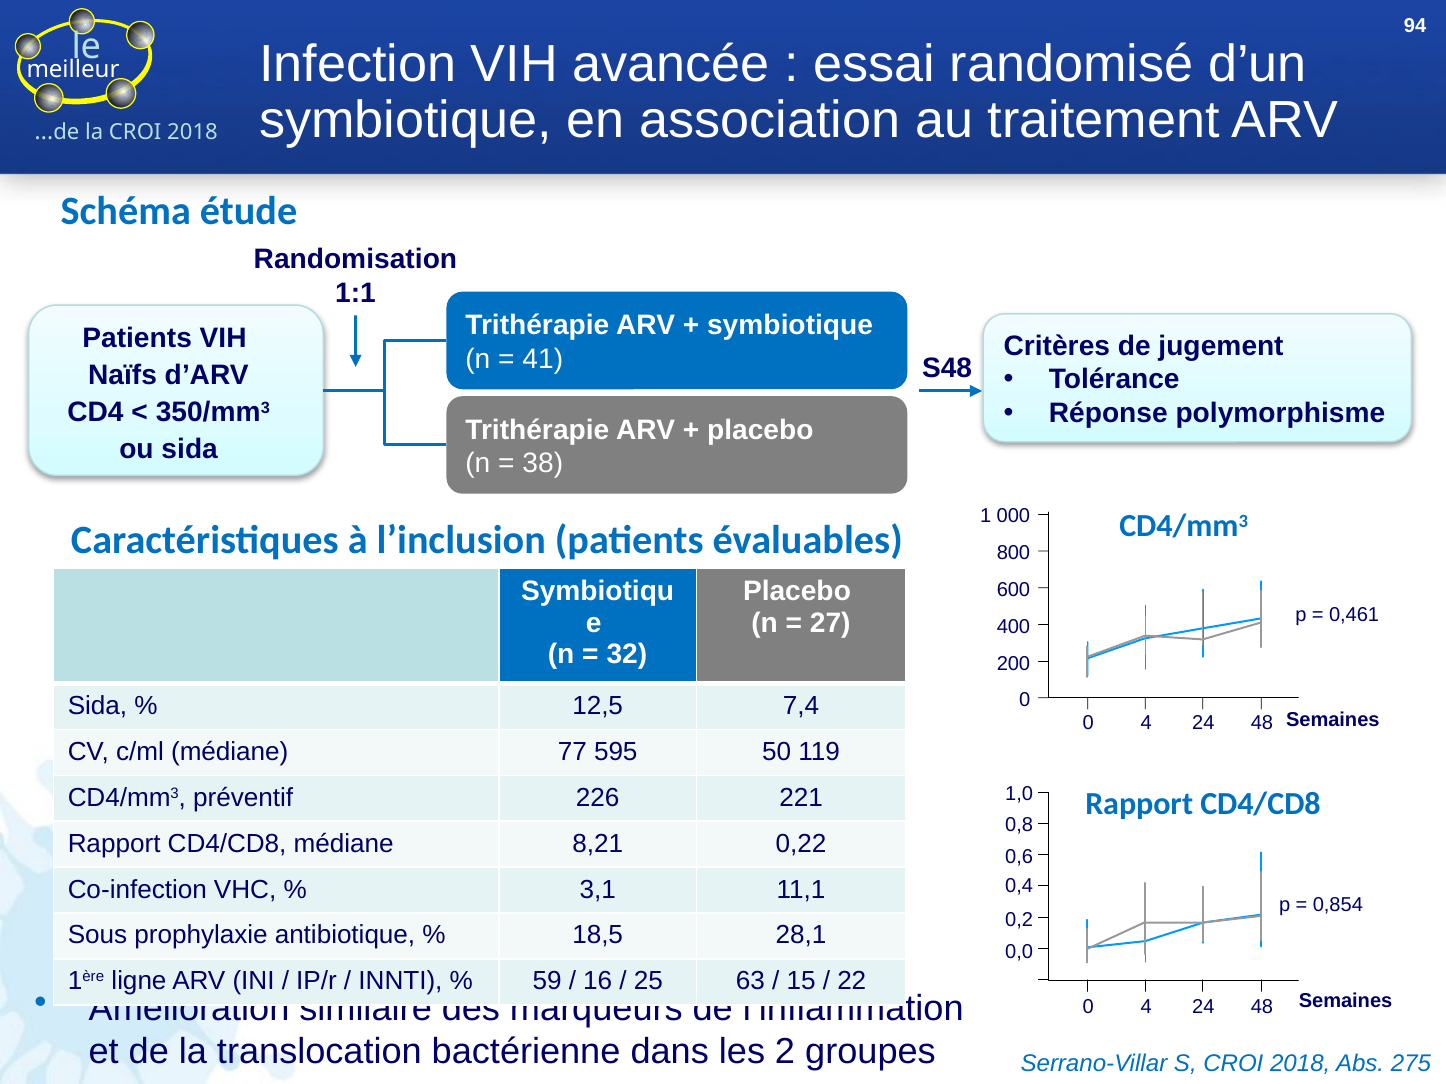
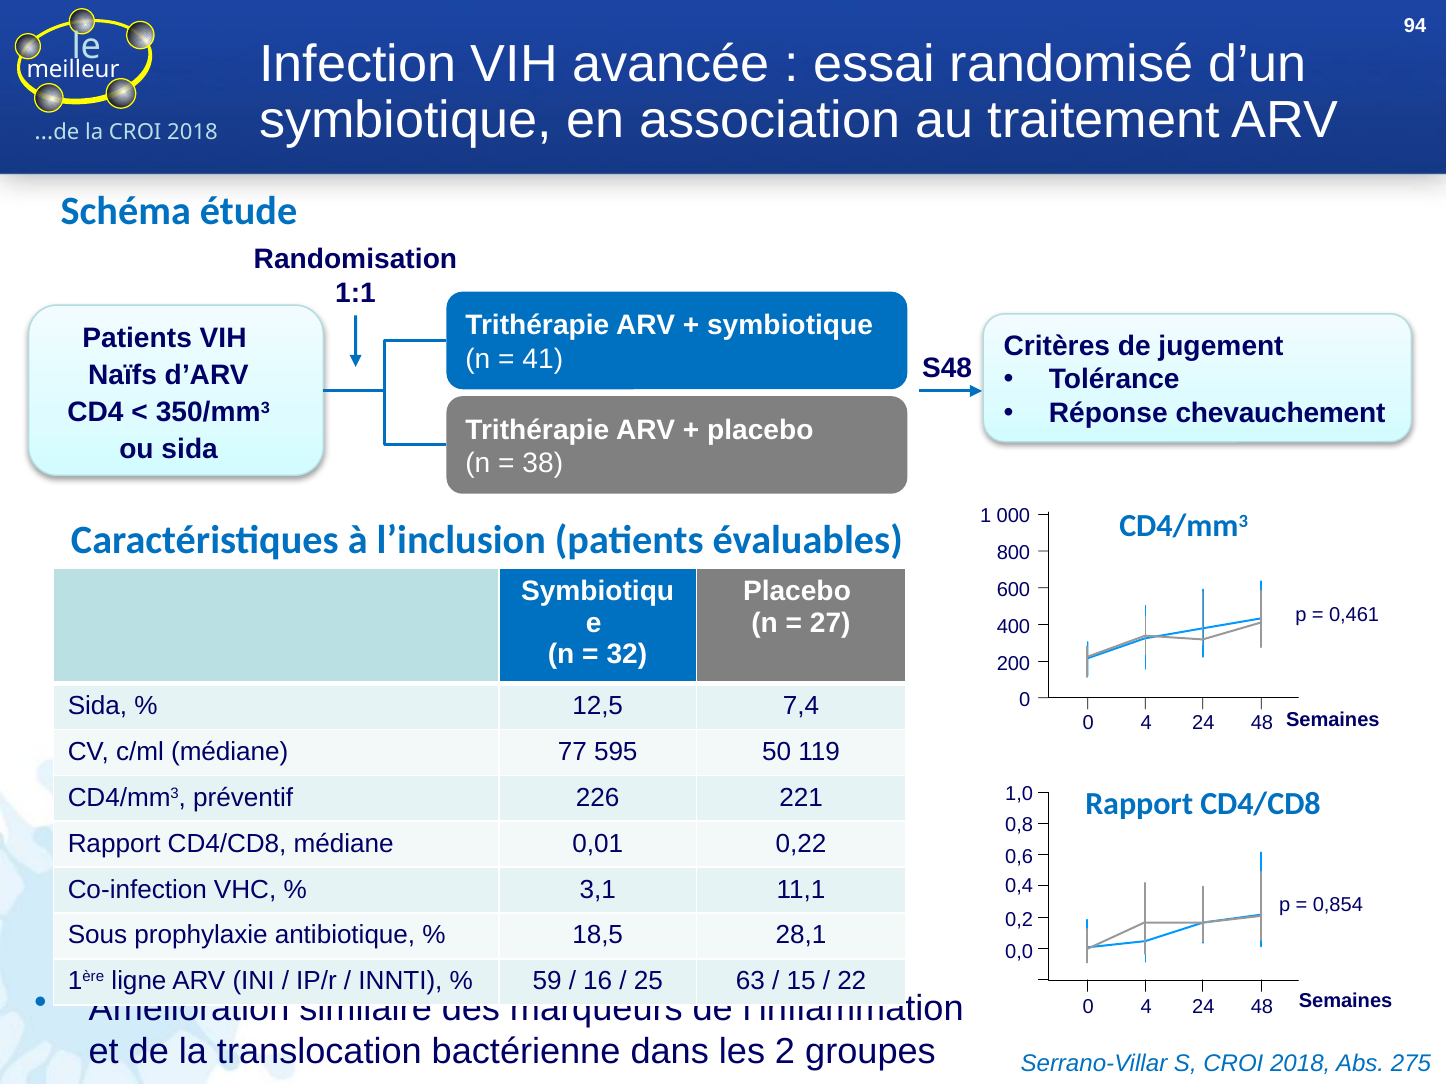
polymorphisme: polymorphisme -> chevauchement (1281, 414)
8,21: 8,21 -> 0,01 (598, 844)
